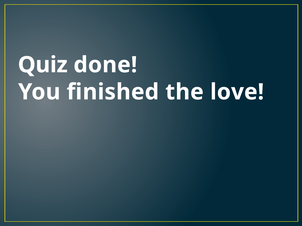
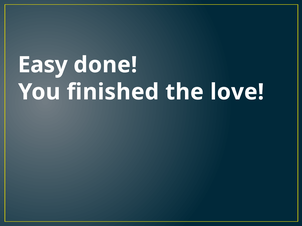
Quiz: Quiz -> Easy (43, 65)
